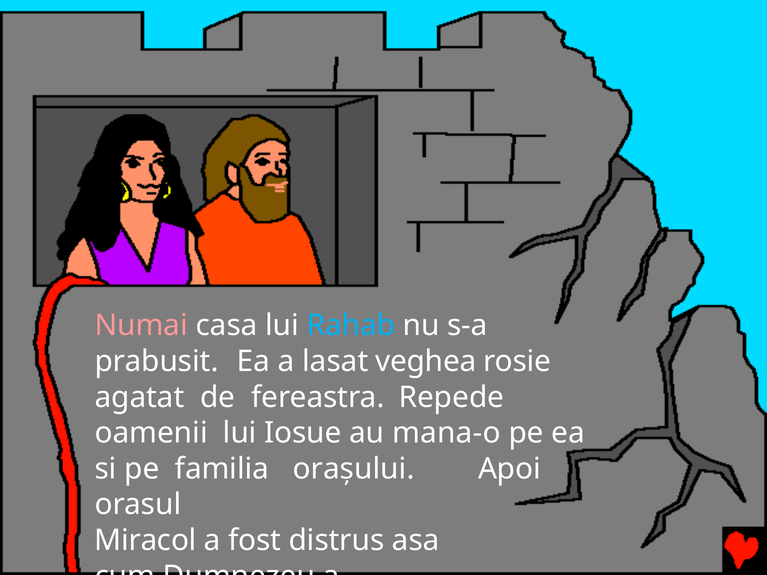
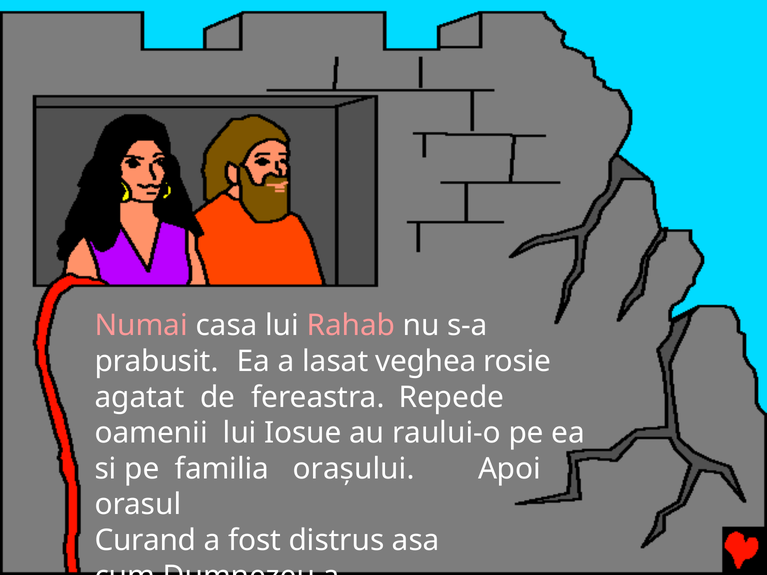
Rahab colour: light blue -> pink (351, 326)
mana-o: mana-o -> raului-o (446, 433)
Miracol: Miracol -> Curand (145, 541)
